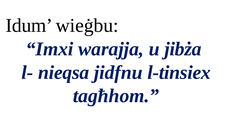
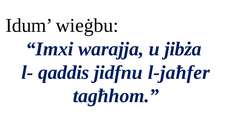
nieqsa: nieqsa -> qaddis (64, 72)
l-tinsiex: l-tinsiex -> l-jaħfer (179, 72)
